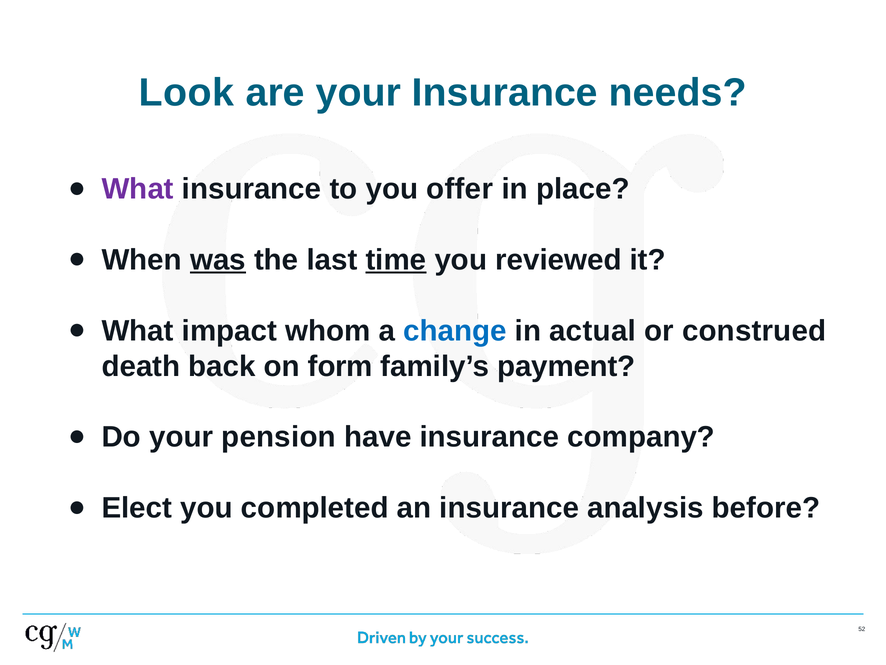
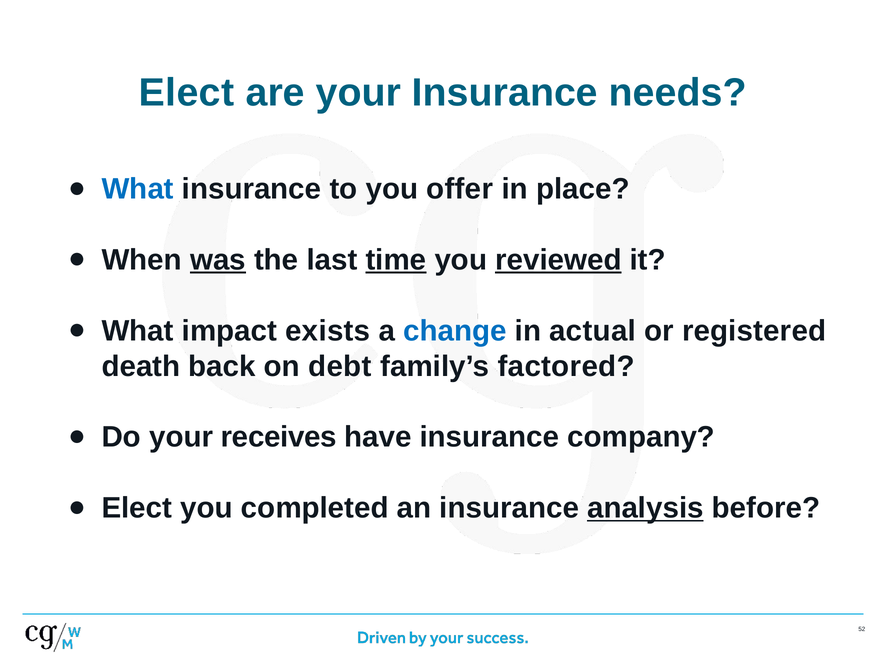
Look: Look -> Elect (186, 93)
What colour: purple -> blue (138, 189)
reviewed underline: none -> present (558, 260)
whom: whom -> exists (328, 331)
construed: construed -> registered (754, 331)
form: form -> debt (340, 366)
payment: payment -> factored (566, 366)
pension: pension -> receives (279, 437)
analysis underline: none -> present (645, 508)
